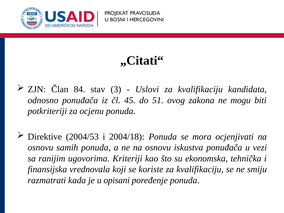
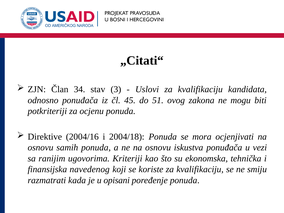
84: 84 -> 34 (79, 89)
2004/53: 2004/53 -> 2004/16 (82, 137)
vrednovala: vrednovala -> navedenog (90, 169)
